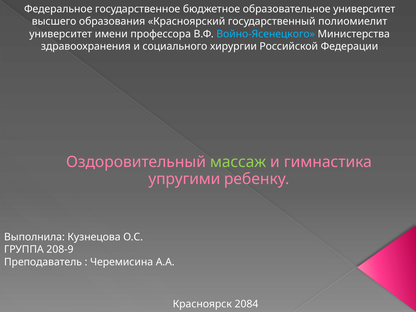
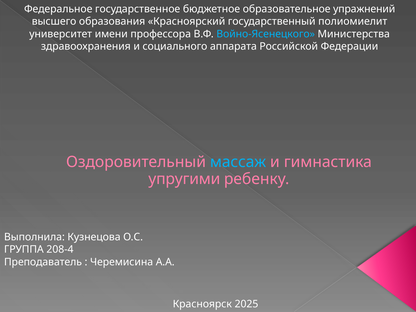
образовательное университет: университет -> упражнений (364, 9)
хирургии: хирургии -> аппарата (233, 46)
массаж colour: light green -> light blue (238, 162)
208-9: 208-9 -> 208-4 (60, 250)
2084: 2084 -> 2025 (246, 304)
